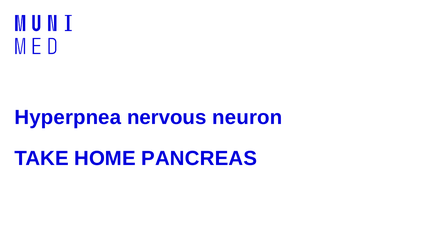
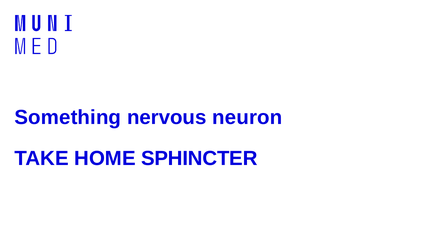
Hyperpnea: Hyperpnea -> Something (68, 117)
PANCREAS: PANCREAS -> SPHINCTER (199, 158)
